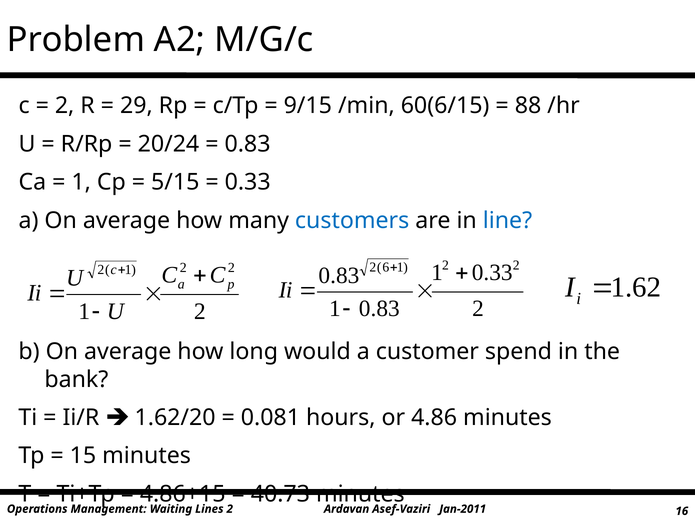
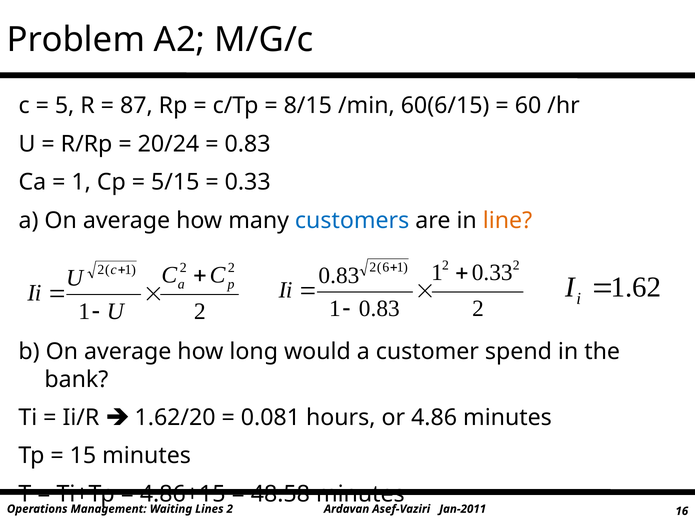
2: 2 -> 5 (65, 106)
29: 29 -> 87 (136, 106)
9/15: 9/15 -> 8/15 (308, 106)
88: 88 -> 60 (528, 106)
line colour: blue -> orange (508, 221)
40.73: 40.73 -> 48.58 (280, 494)
